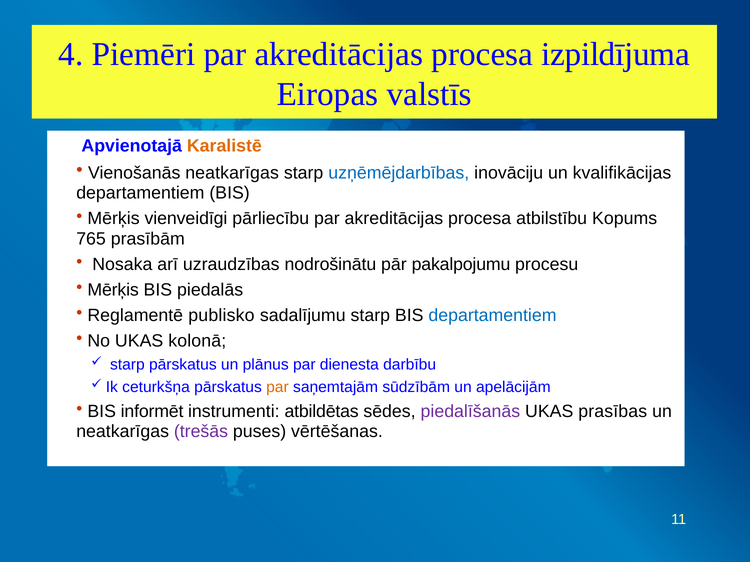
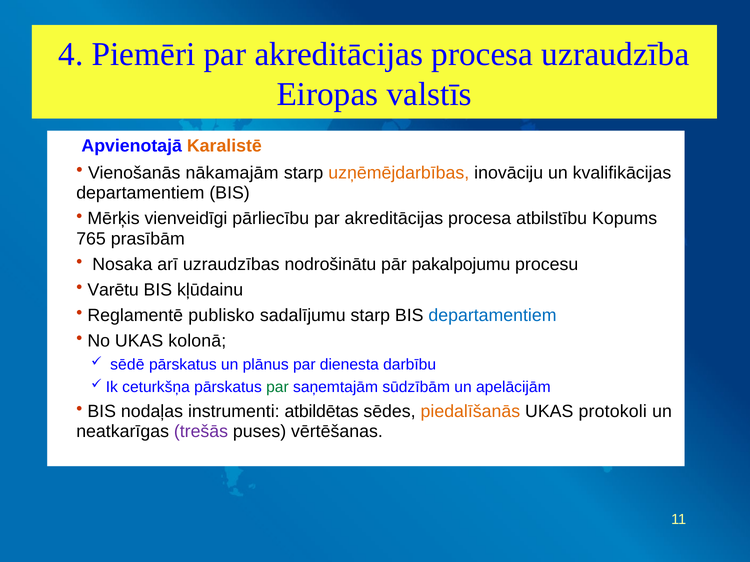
izpildījuma: izpildījuma -> uzraudzība (615, 54)
Vienošanās neatkarīgas: neatkarīgas -> nākamajām (232, 173)
uzņēmējdarbības colour: blue -> orange (399, 173)
Mērķis: Mērķis -> Varētu (113, 290)
piedalās: piedalās -> kļūdainu (210, 290)
starp: starp -> sēdē (127, 365)
par colour: orange -> green (277, 387)
informēt: informēt -> nodaļas (152, 412)
piedalīšanās colour: purple -> orange (470, 412)
prasības: prasības -> protokoli (613, 412)
